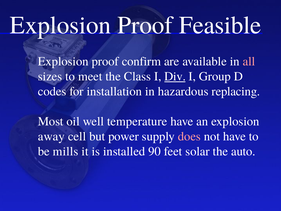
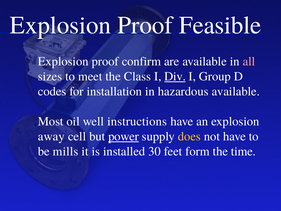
hazardous replacing: replacing -> available (236, 91)
temperature: temperature -> instructions (137, 121)
power underline: none -> present (124, 136)
does colour: pink -> yellow (189, 136)
90: 90 -> 30 (155, 151)
solar: solar -> form (198, 151)
auto: auto -> time (243, 151)
